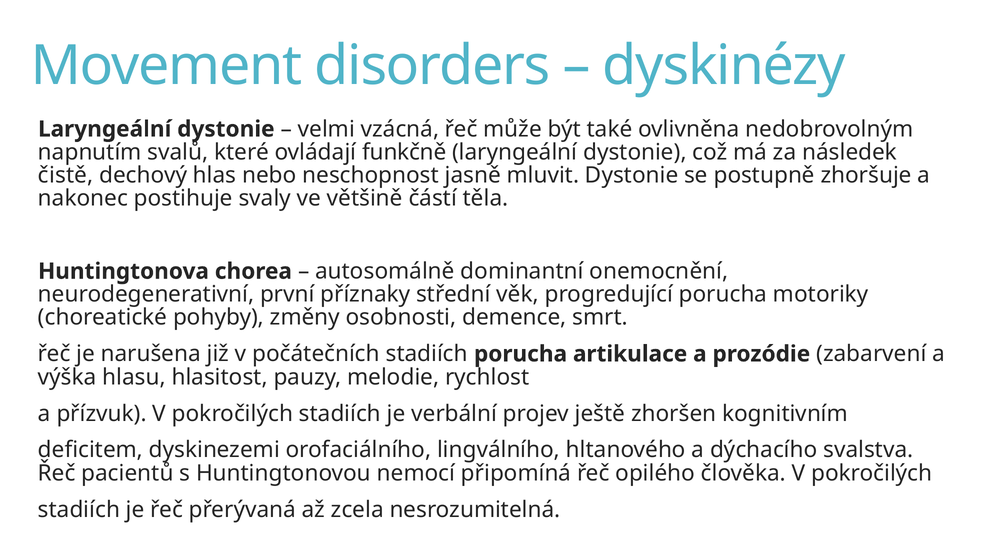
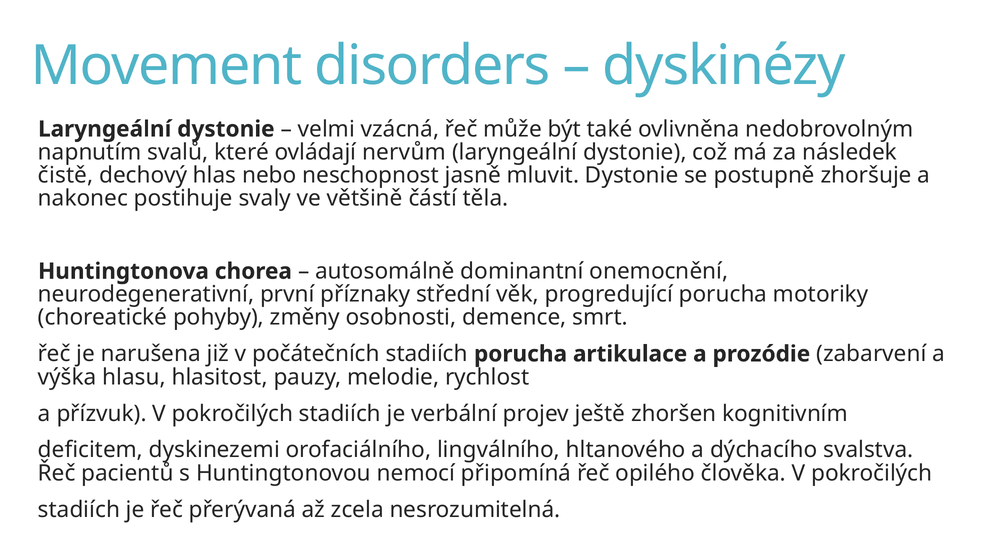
funkčně: funkčně -> nervům (404, 152)
